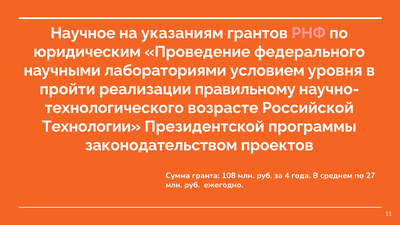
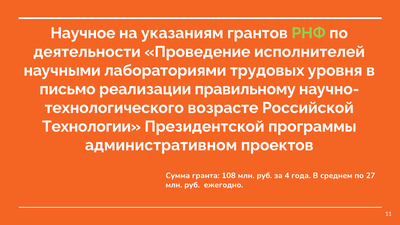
РНФ colour: pink -> light green (309, 33)
юридическим: юридическим -> деятельности (87, 52)
федерального: федерального -> исполнителей (310, 52)
условием: условием -> трудовых (267, 70)
пройти: пройти -> письмо (68, 89)
законодательством: законодательством -> административном (161, 145)
